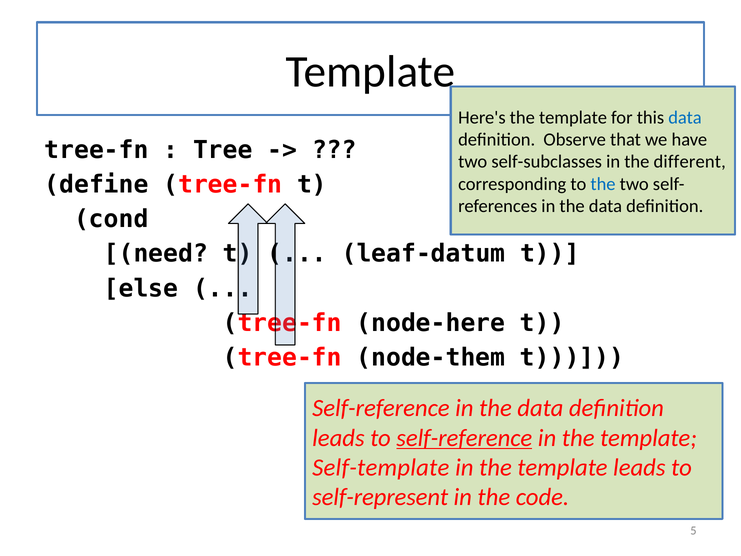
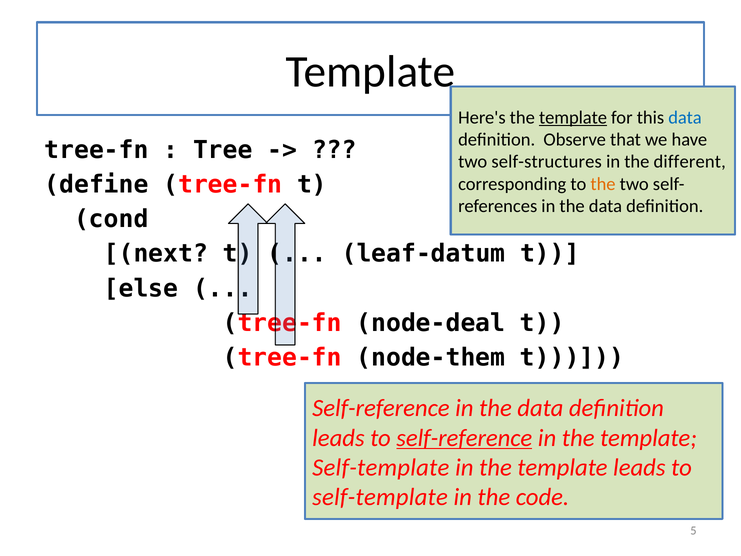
template underline: none -> present (573, 117)
self-subclasses: self-subclasses -> self-structures (547, 162)
the colour: blue -> orange (603, 184)
need: need -> next (156, 254)
node-here: node-here -> node-deal (431, 323)
self-represent: self-represent -> self-template (380, 497)
